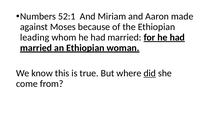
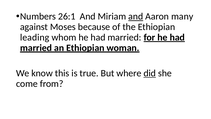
52:1: 52:1 -> 26:1 (67, 16)
and underline: none -> present (136, 16)
made: made -> many (182, 16)
